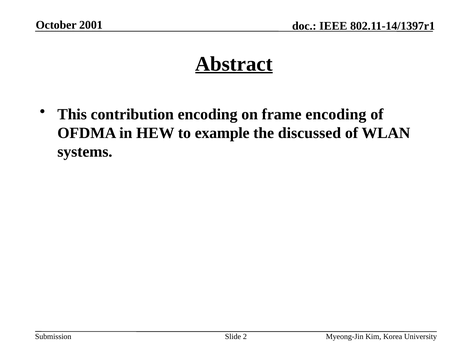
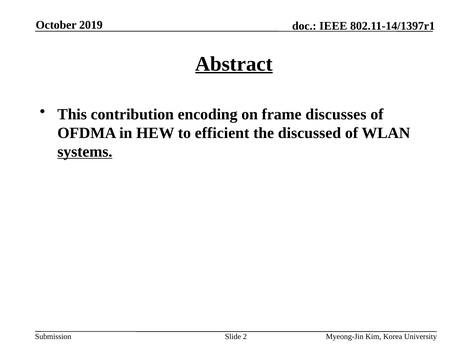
2001: 2001 -> 2019 (91, 25)
frame encoding: encoding -> discusses (336, 114)
example: example -> efficient (222, 133)
systems underline: none -> present (85, 152)
